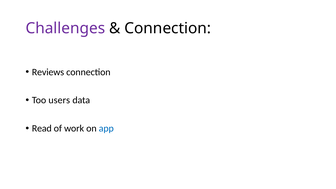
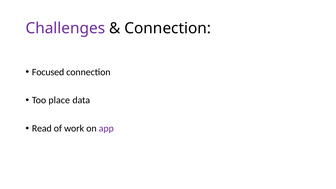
Reviews: Reviews -> Focused (48, 72)
users: users -> place (59, 100)
app colour: blue -> purple (106, 128)
